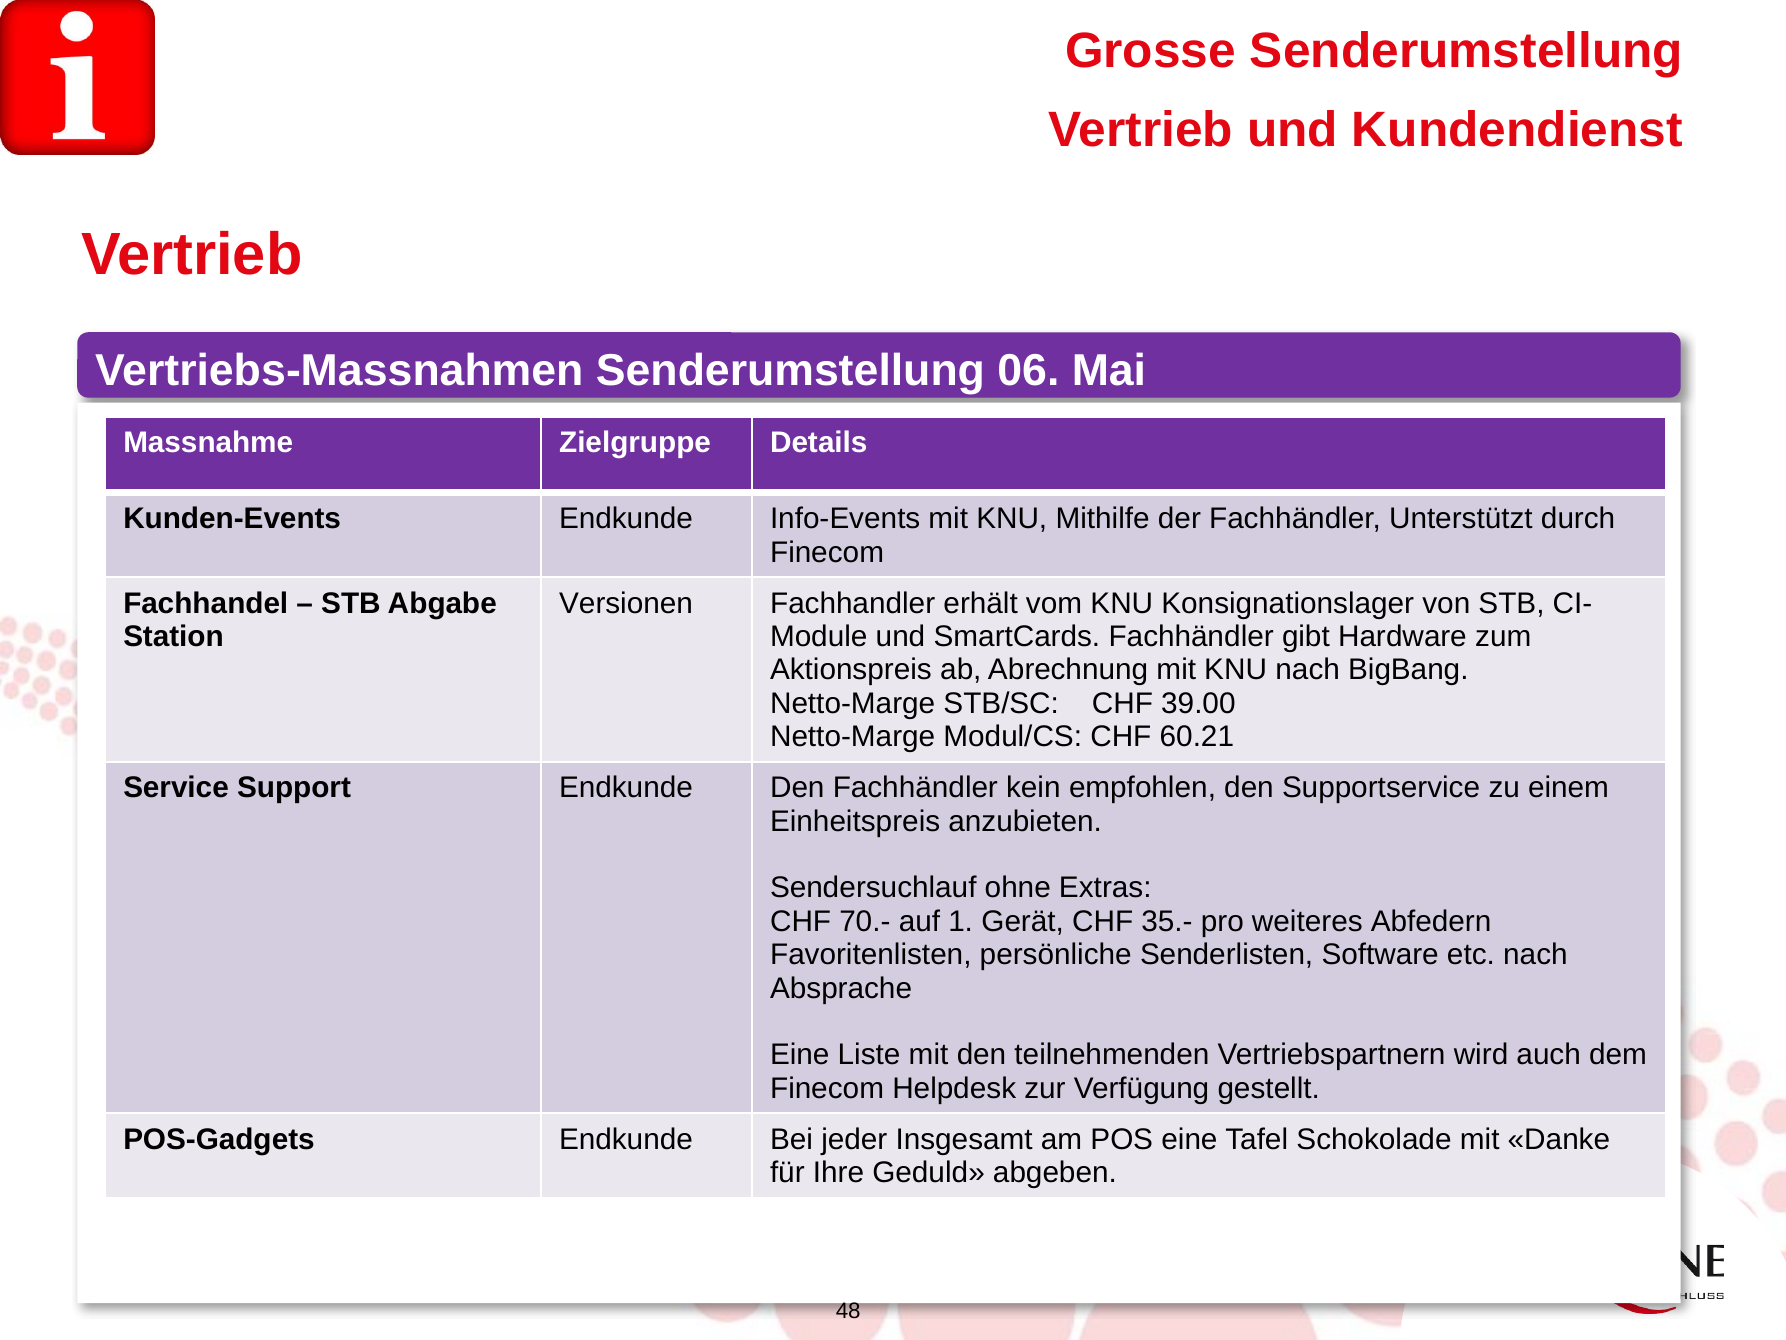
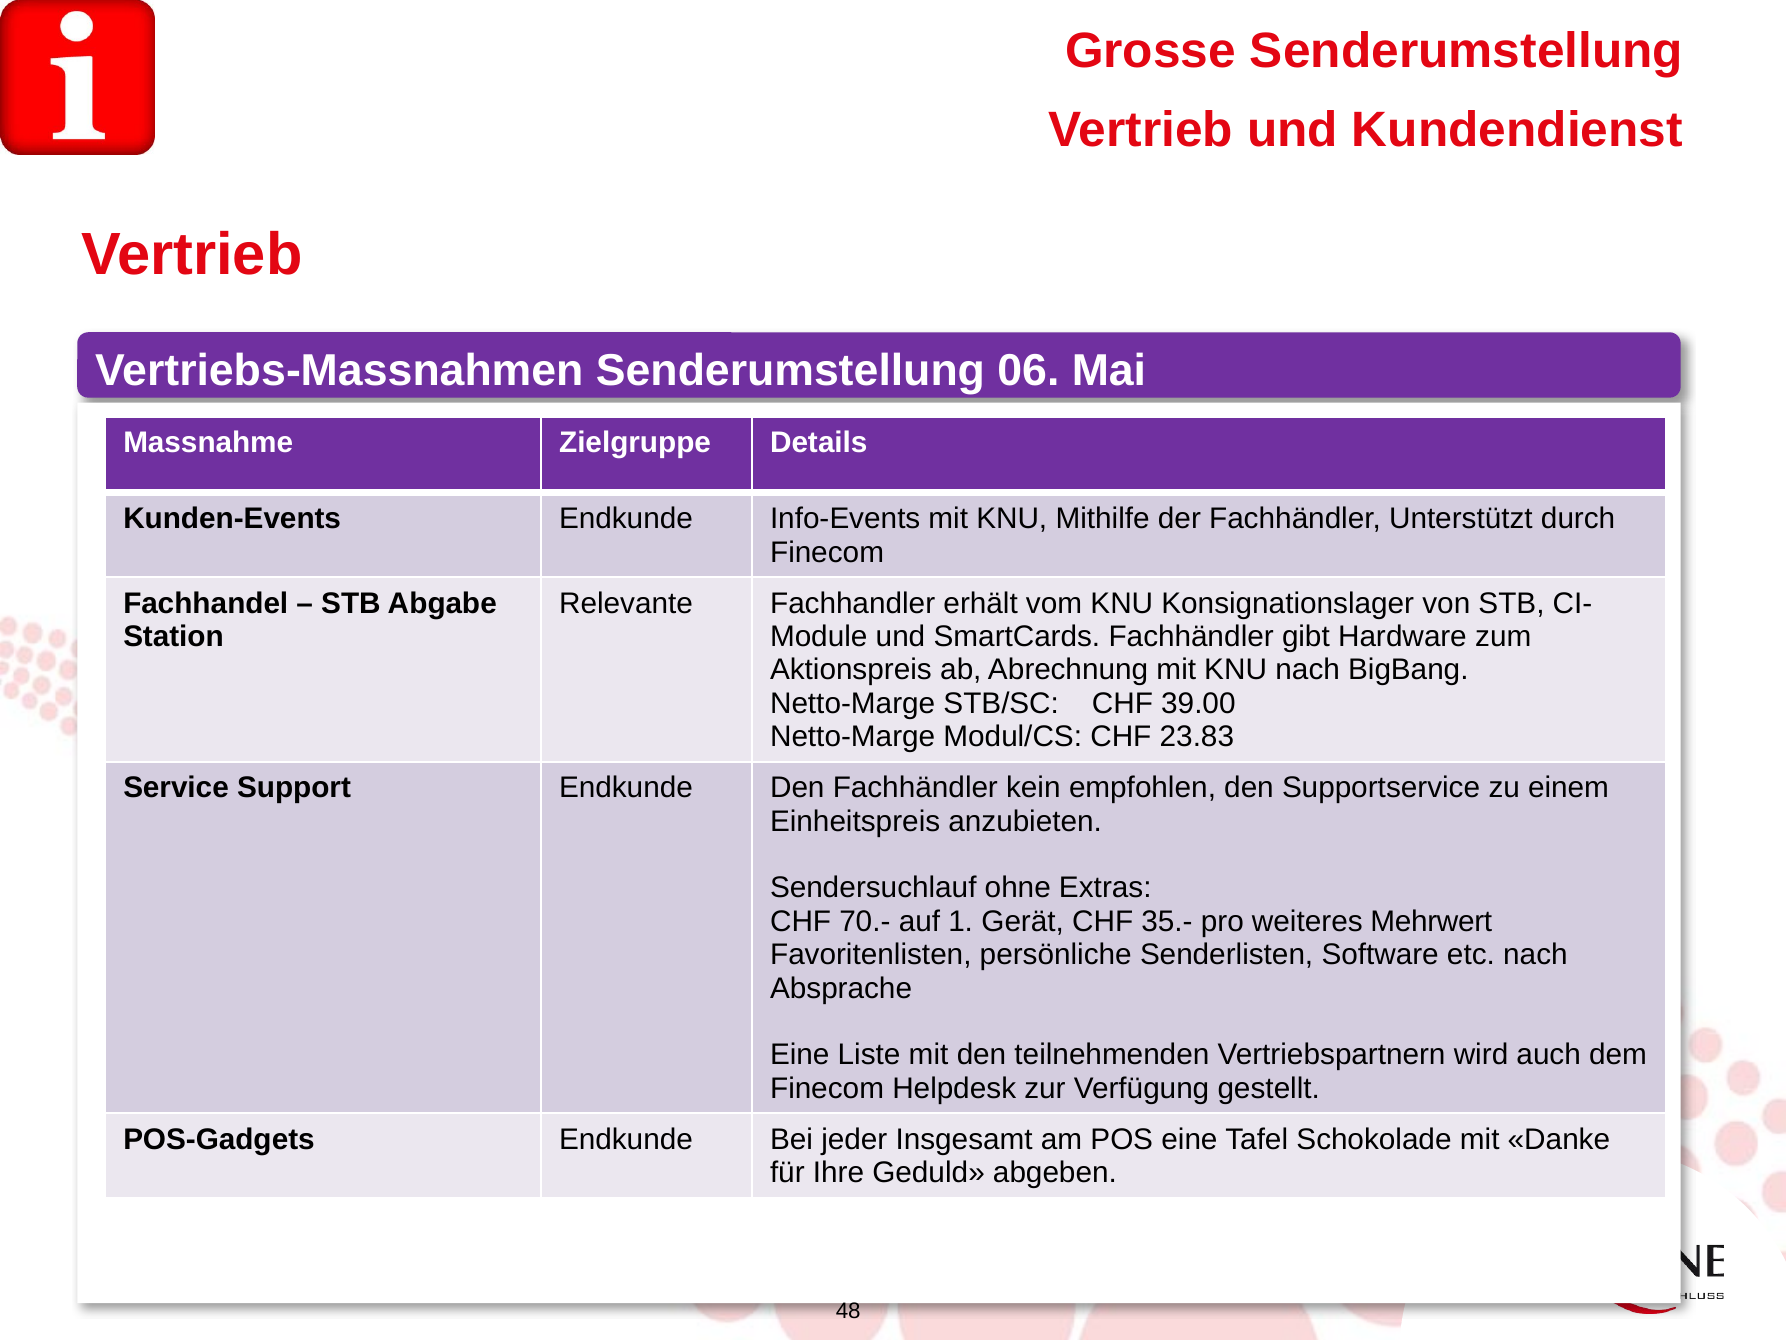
Versionen: Versionen -> Relevante (626, 603)
60.21: 60.21 -> 23.83 (1197, 737)
Abfedern: Abfedern -> Mehrwert (1431, 921)
